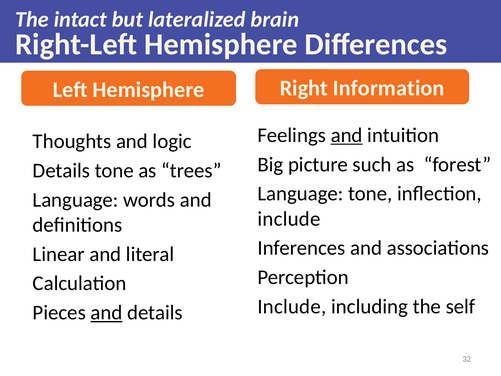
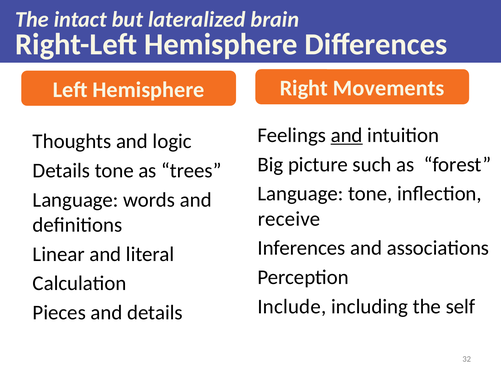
Information: Information -> Movements (389, 88)
include: include -> receive (289, 219)
and underline: present -> none (106, 312)
